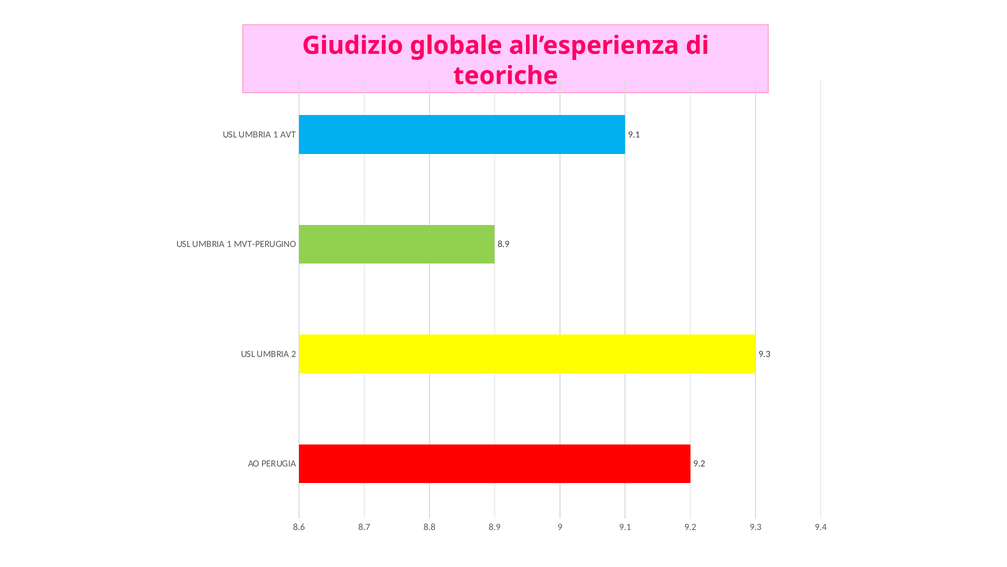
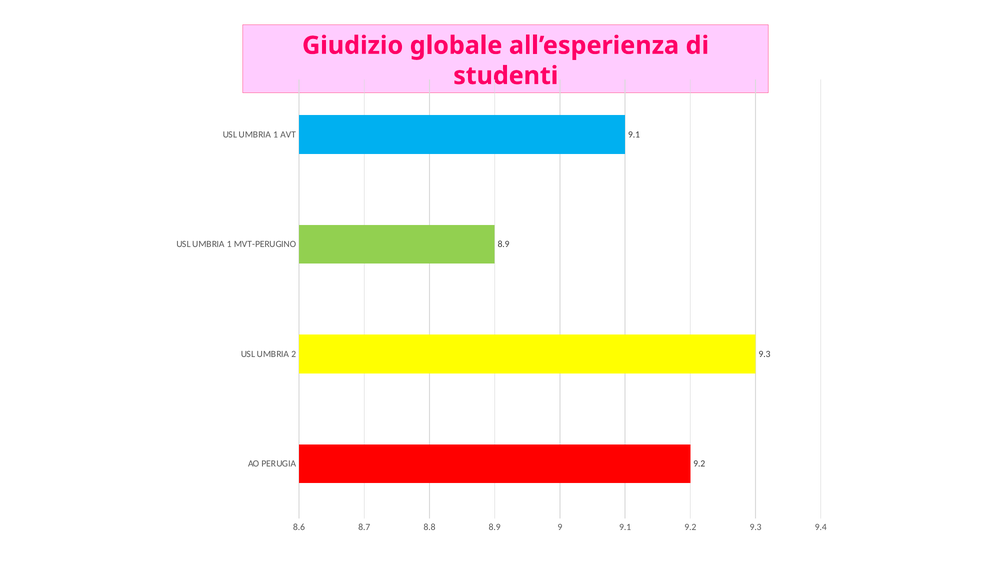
teoriche: teoriche -> studenti (506, 76)
